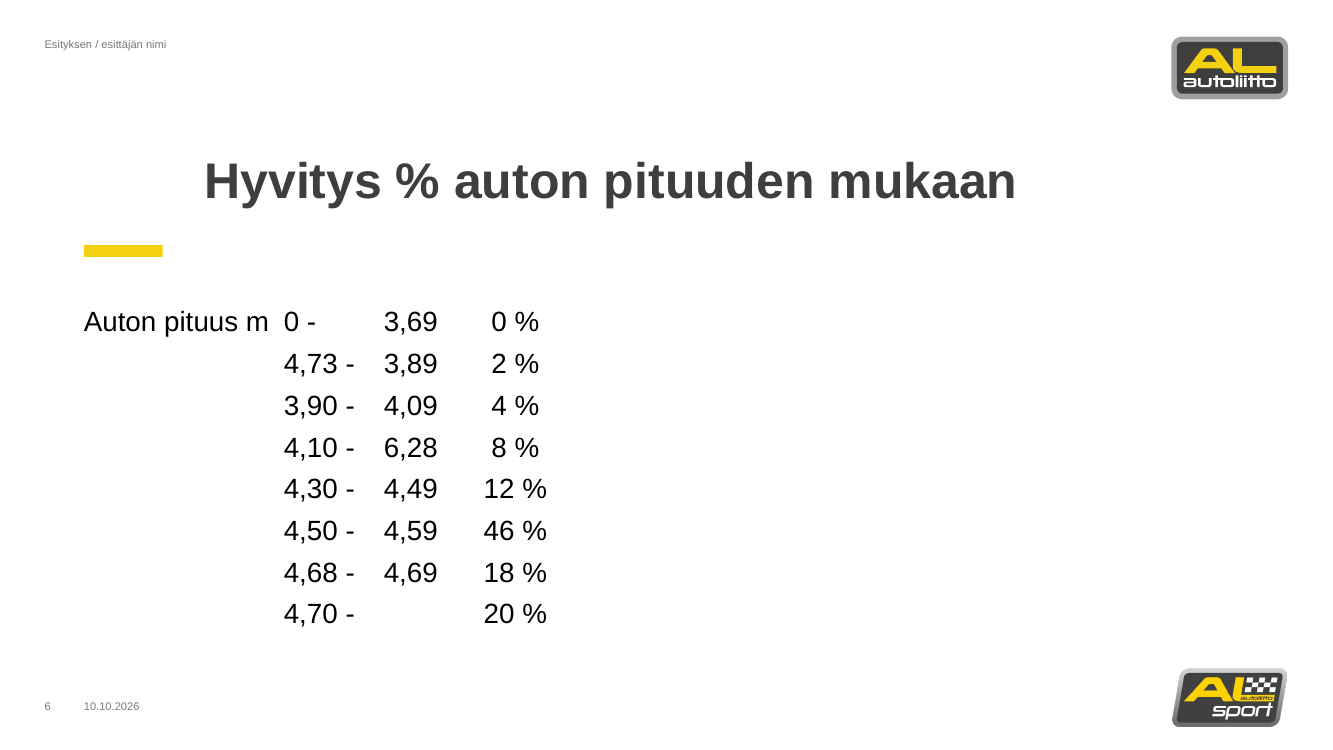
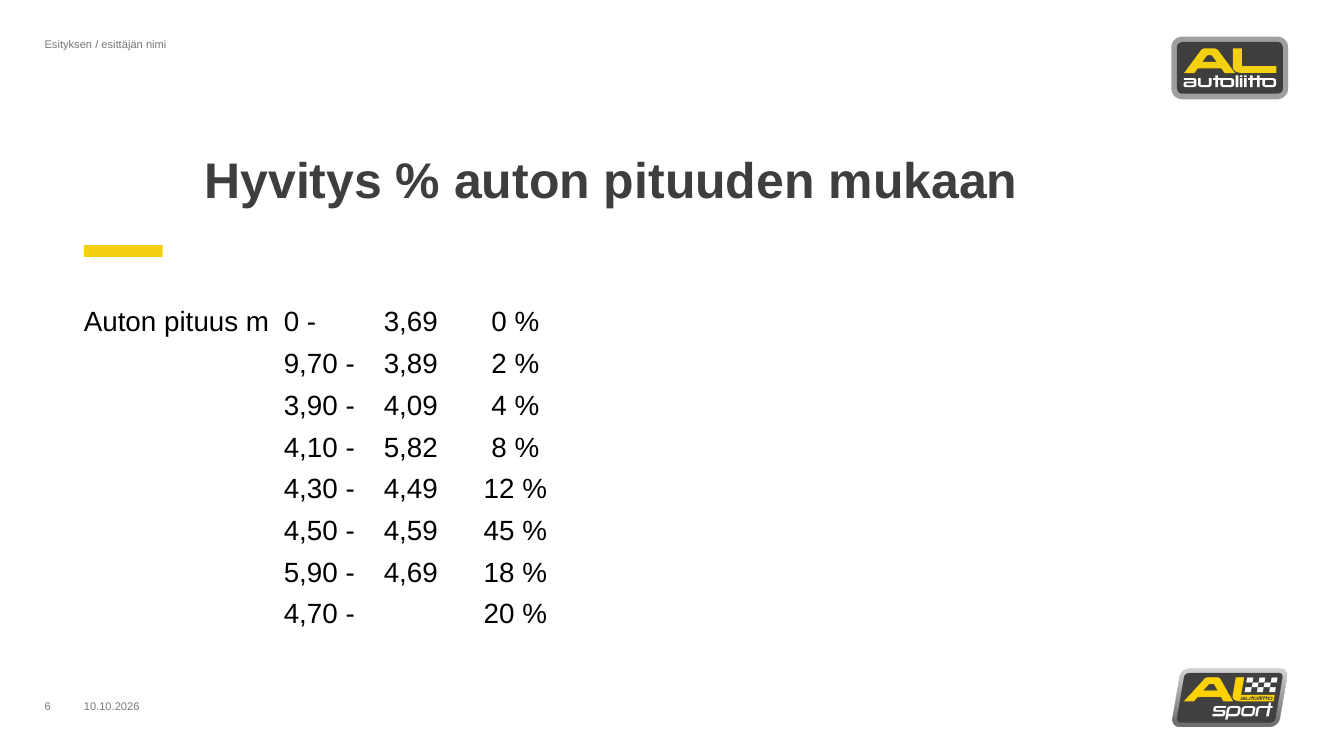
4,73: 4,73 -> 9,70 (311, 364)
6,28: 6,28 -> 5,82 (411, 448)
46: 46 -> 45 (499, 531)
4,68: 4,68 -> 5,90 (311, 573)
